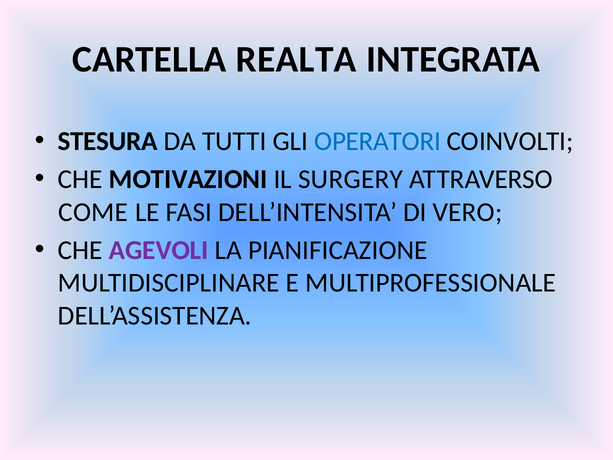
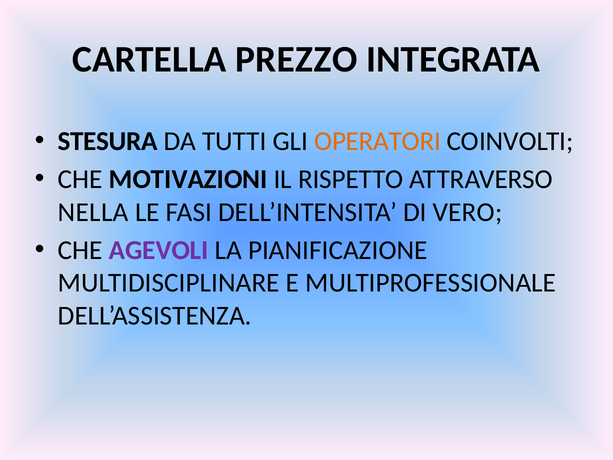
REALTA: REALTA -> PREZZO (296, 59)
OPERATORI colour: blue -> orange (378, 141)
SURGERY: SURGERY -> RISPETTO (351, 179)
COME: COME -> NELLA (93, 212)
